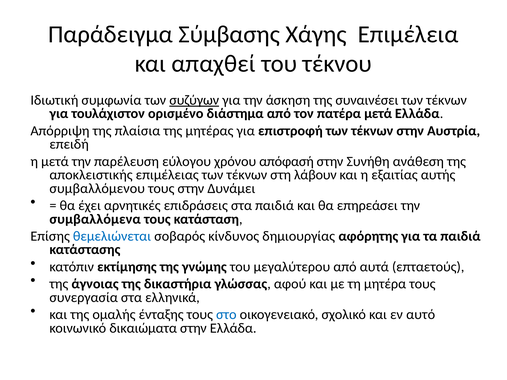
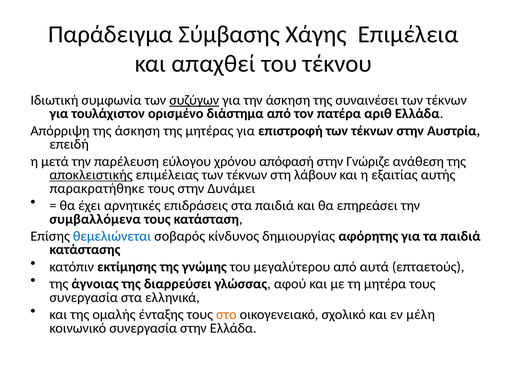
πατέρα μετά: μετά -> αριθ (378, 114)
της πλαίσια: πλαίσια -> άσκηση (137, 131)
Συνήθη: Συνήθη -> Γνώριζε (368, 161)
αποκλειστικής underline: none -> present (91, 175)
συμβαλλόμενου: συμβαλλόμενου -> παρακρατήθηκε (97, 189)
δικαστήρια: δικαστήρια -> διαρρεύσει (178, 284)
στο colour: blue -> orange (226, 315)
αυτό: αυτό -> μέλη (421, 315)
κοινωνικό δικαιώματα: δικαιώματα -> συνεργασία (143, 328)
